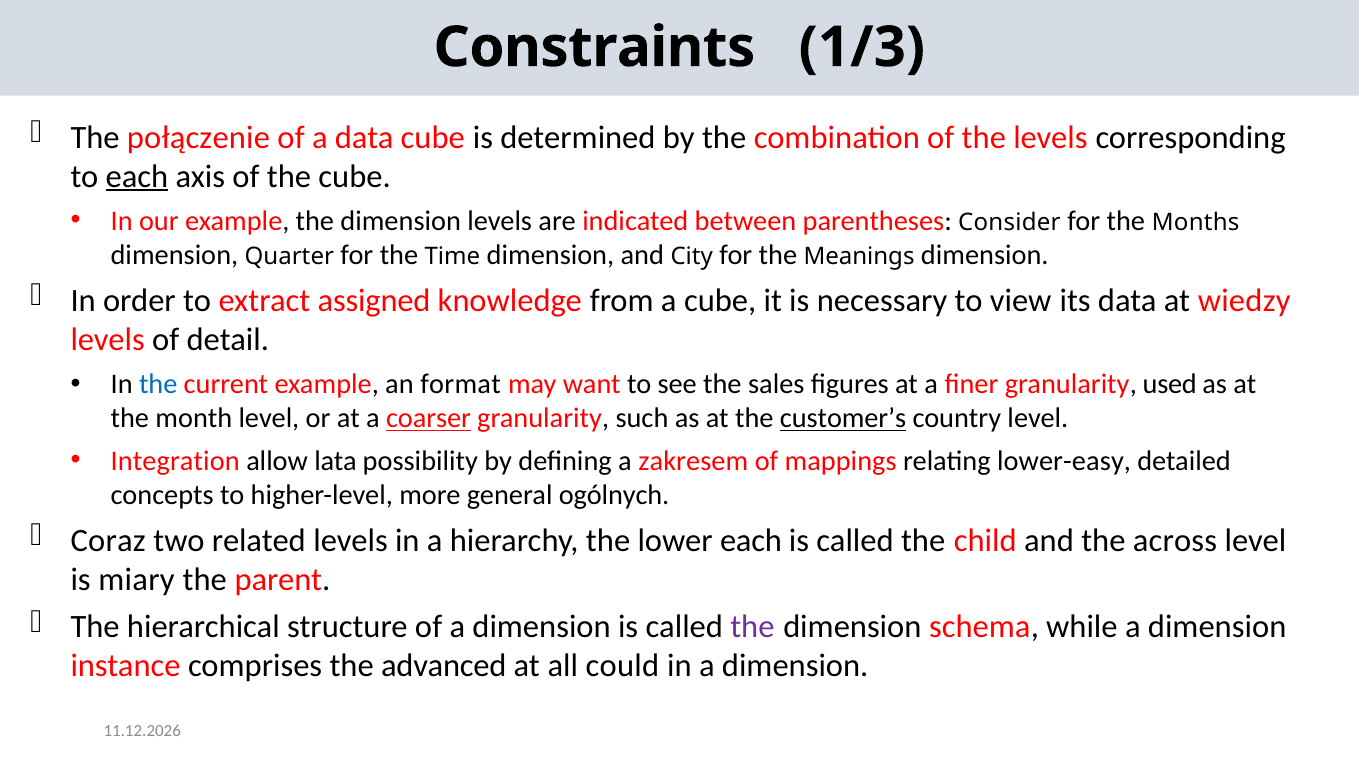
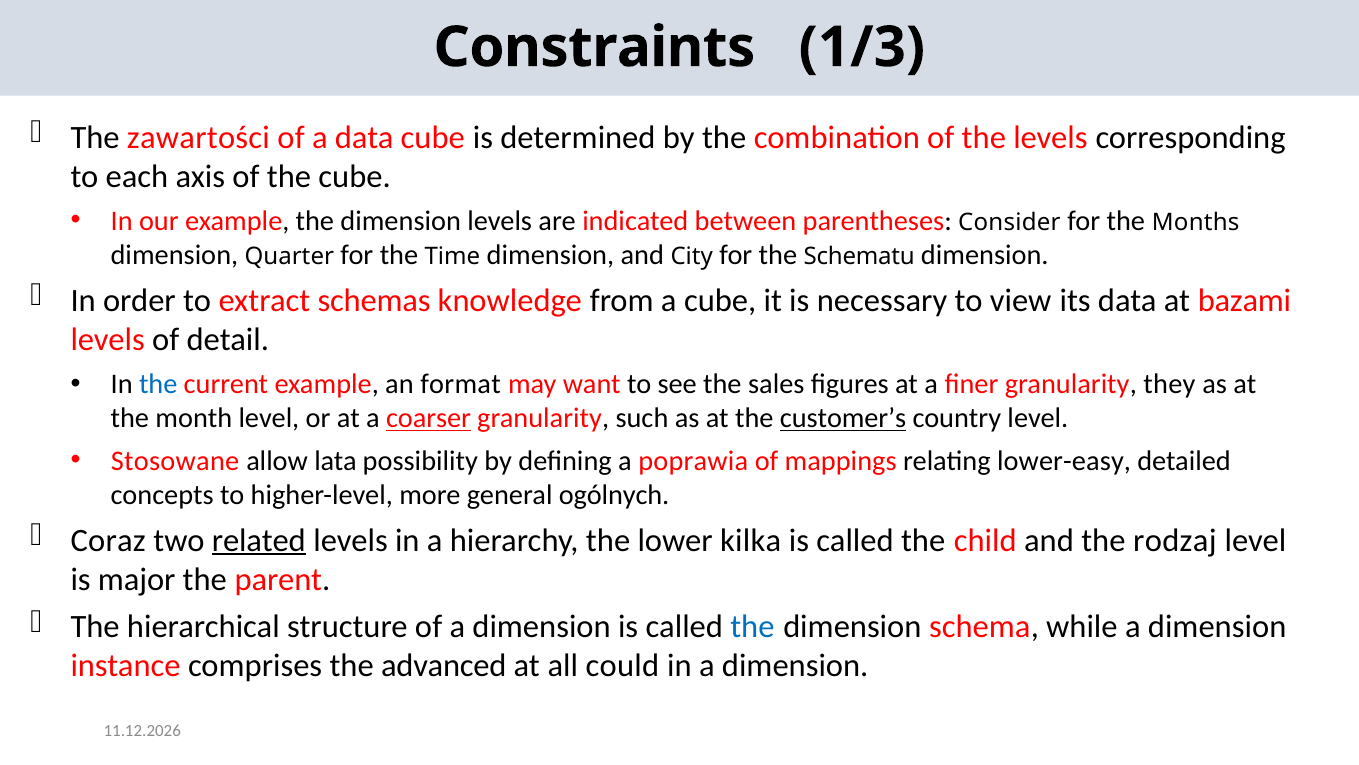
połączenie: połączenie -> zawartości (198, 137)
each underline: present -> none (137, 176)
Meanings: Meanings -> Schematu (859, 256)
assigned: assigned -> schemas (374, 300)
wiedzy: wiedzy -> bazami (1244, 300)
used: used -> they (1169, 384)
Integration: Integration -> Stosowane (175, 461)
zakresem: zakresem -> poprawia (693, 461)
related underline: none -> present (259, 540)
lower each: each -> kilka (751, 540)
across: across -> rodzaj (1175, 540)
miary: miary -> major (137, 579)
the colour: purple -> blue (752, 626)
